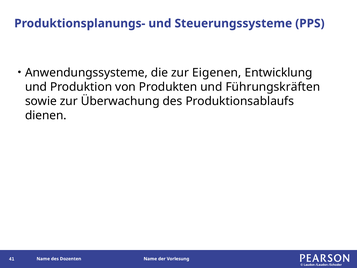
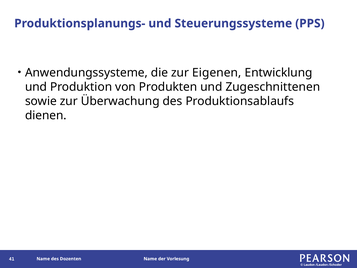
Führungskräften: Führungskräften -> Zugeschnittenen (273, 87)
